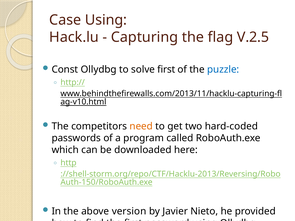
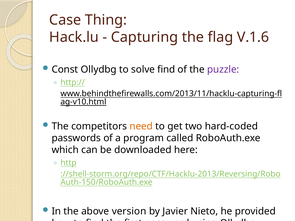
Case Using: Using -> Thing (106, 20)
V.2.5: V.2.5 -> V.1.6 (253, 37)
solve first: first -> find (166, 70)
puzzle colour: blue -> purple (223, 70)
